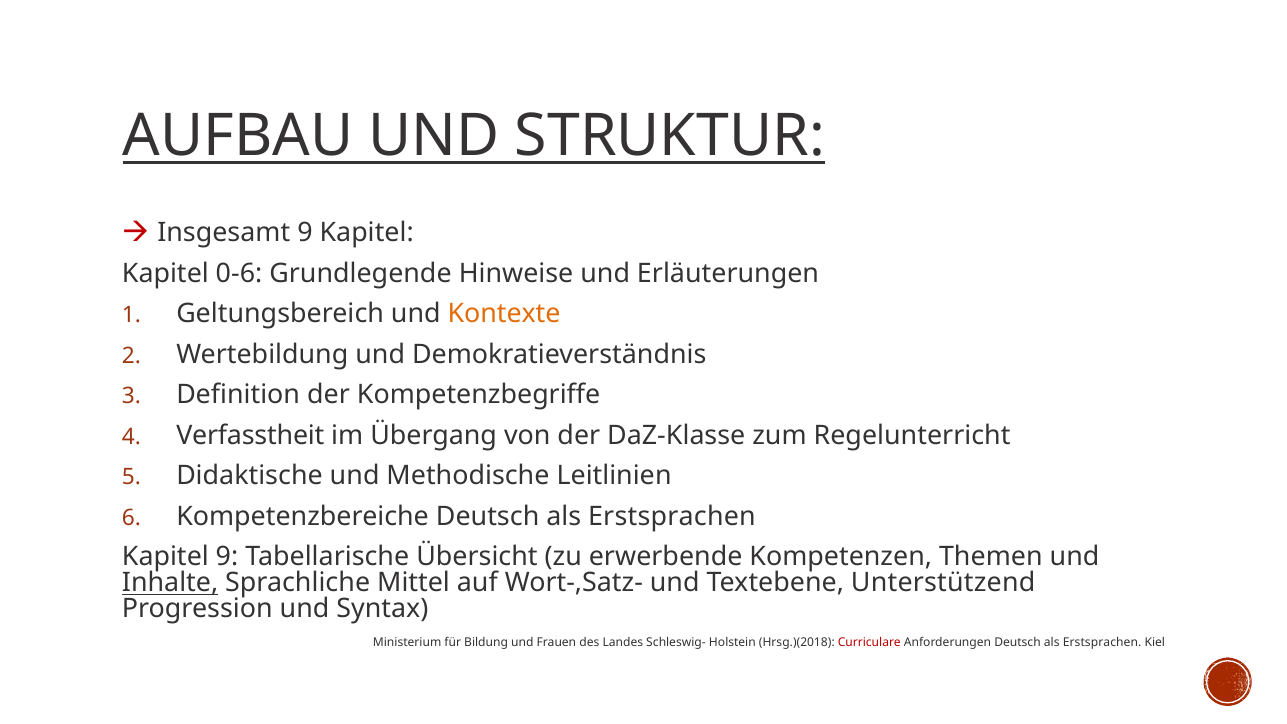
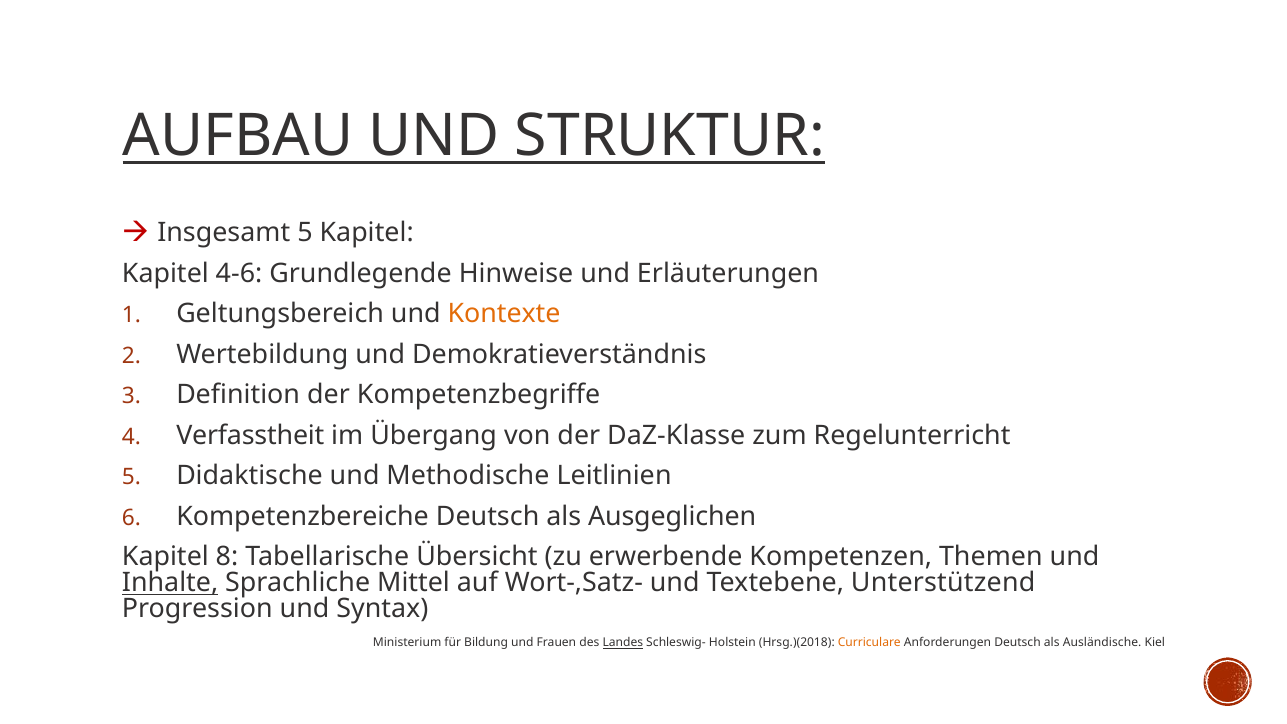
Insgesamt 9: 9 -> 5 (305, 232)
0-6: 0-6 -> 4-6 (239, 273)
Kompetenzbereiche Deutsch als Erstsprachen: Erstsprachen -> Ausgeglichen (672, 516)
Kapitel 9: 9 -> 8 (227, 557)
Landes underline: none -> present (623, 643)
Curriculare colour: red -> orange (869, 643)
Anforderungen Deutsch als Erstsprachen: Erstsprachen -> Ausländische (1102, 643)
